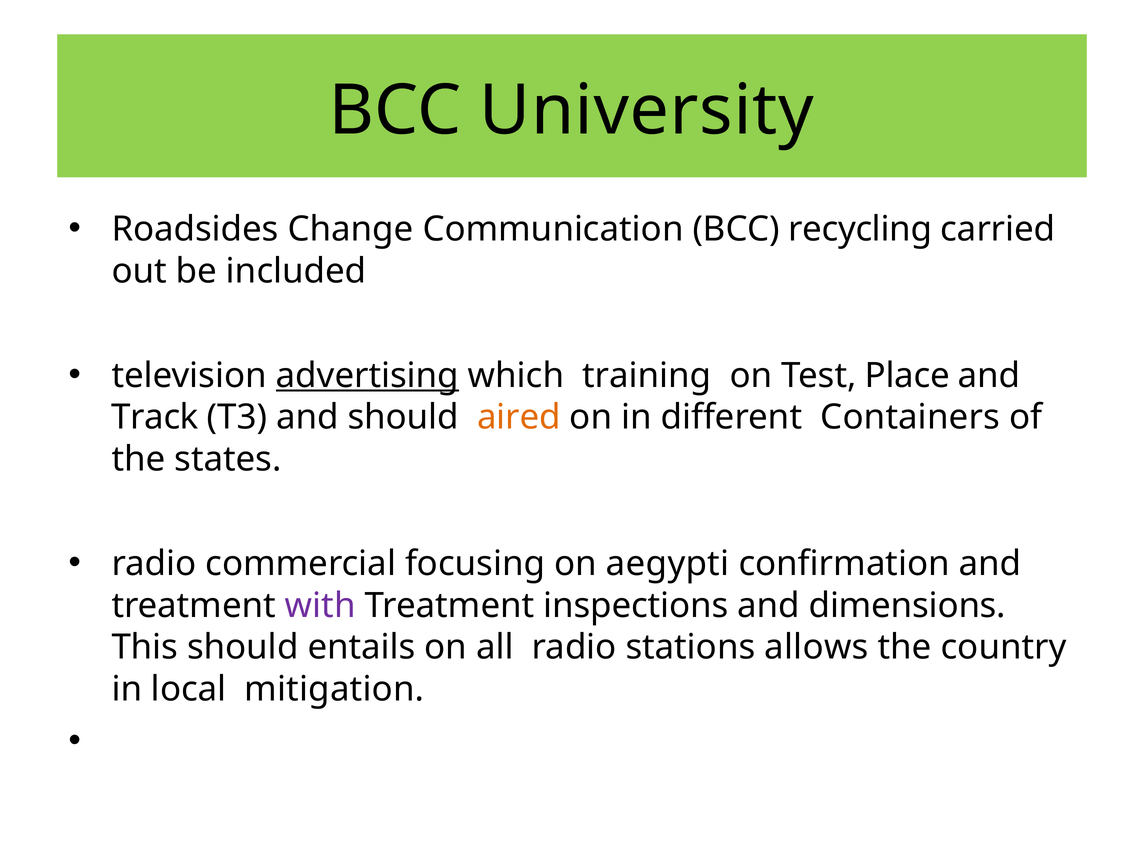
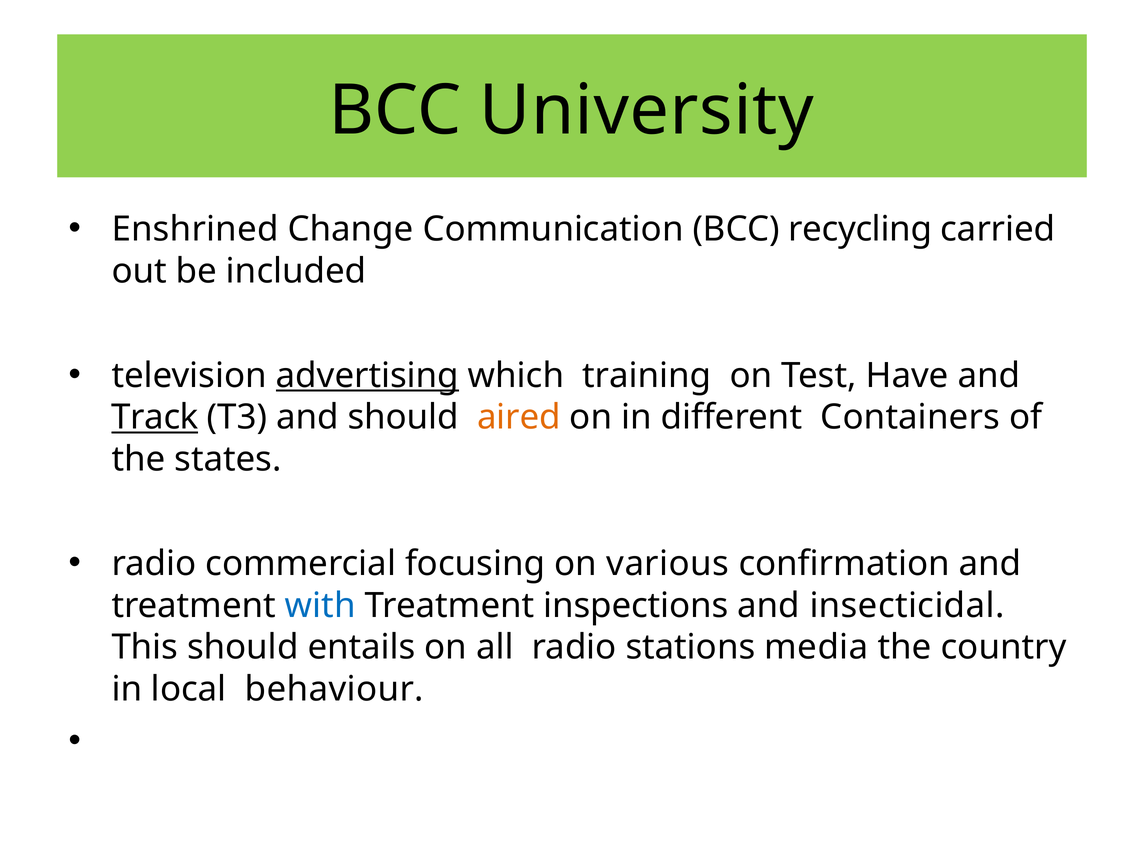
Roadsides: Roadsides -> Enshrined (195, 229)
Place: Place -> Have (907, 375)
Track underline: none -> present (155, 417)
aegypti: aegypti -> various (668, 564)
with colour: purple -> blue (320, 606)
dimensions: dimensions -> insecticidal (907, 606)
allows: allows -> media (816, 647)
mitigation: mitigation -> behaviour (334, 689)
